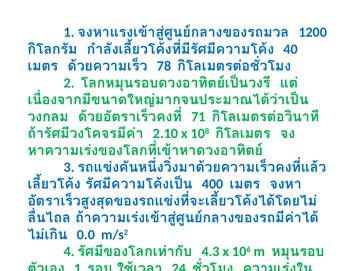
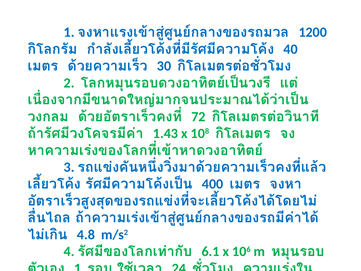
78: 78 -> 30 (164, 66)
71: 71 -> 72 (198, 117)
2.10: 2.10 -> 1.43 (165, 133)
0.0: 0.0 -> 4.8 (86, 235)
4.3: 4.3 -> 6.1 (211, 251)
